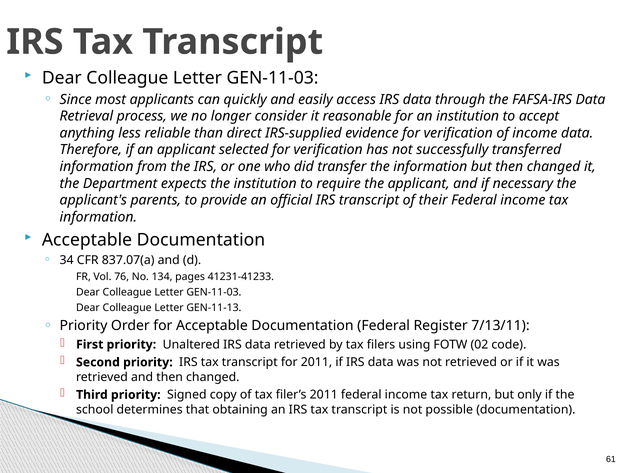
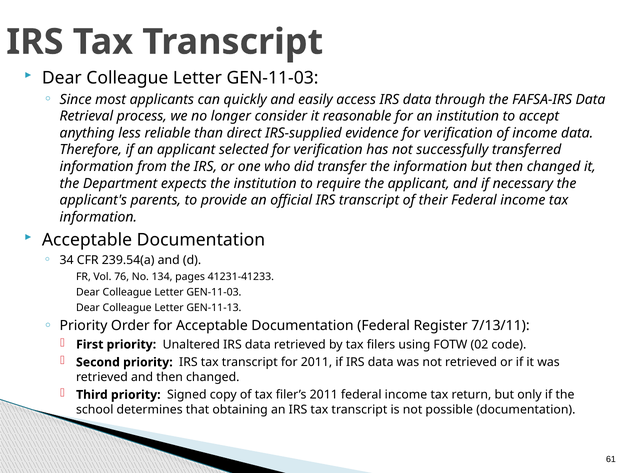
837.07(a: 837.07(a -> 239.54(a (128, 260)
